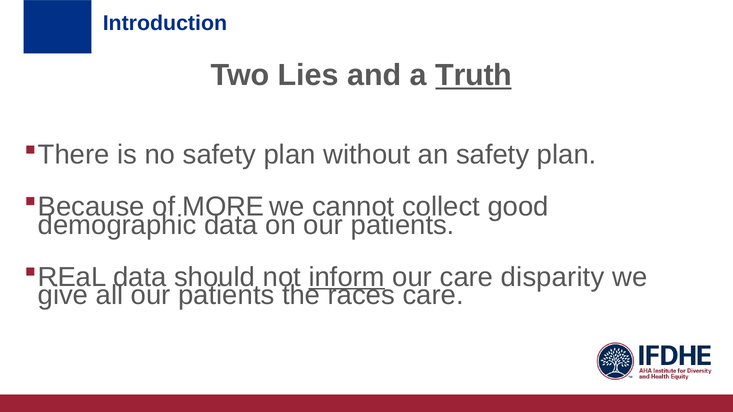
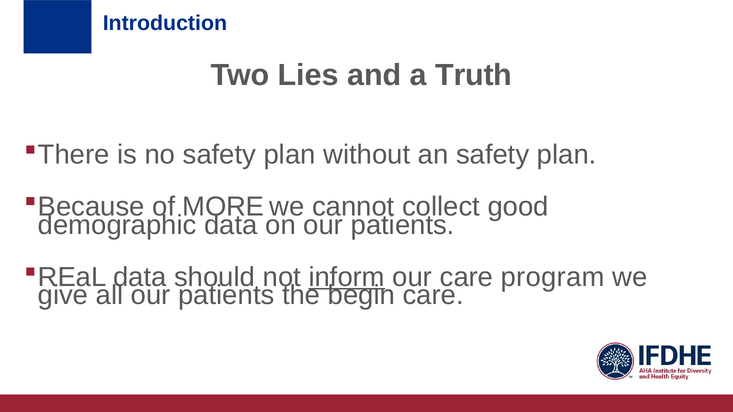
Truth underline: present -> none (474, 75)
disparity: disparity -> program (553, 277)
races: races -> begin (361, 296)
